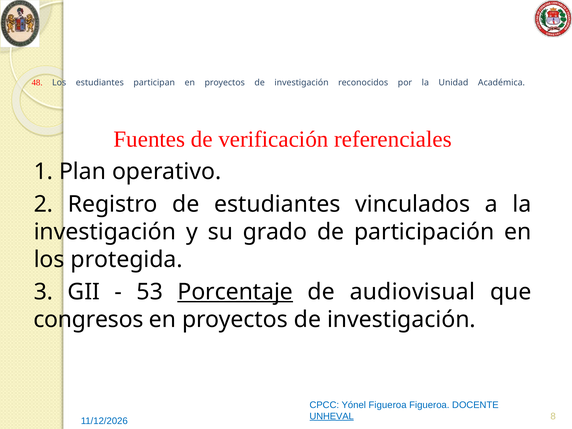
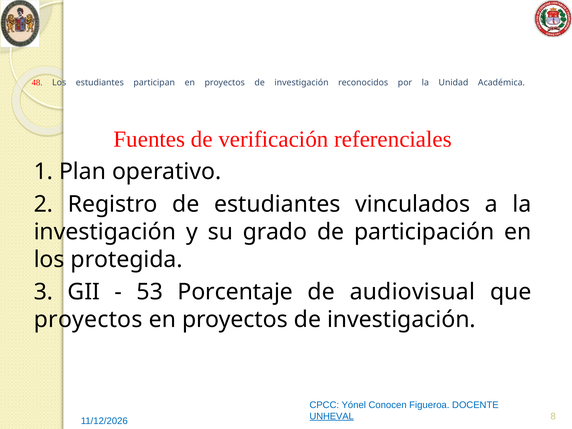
Porcentaje underline: present -> none (235, 292)
congresos: congresos -> proyectos (88, 320)
Yónel Figueroa: Figueroa -> Conocen (388, 405)
